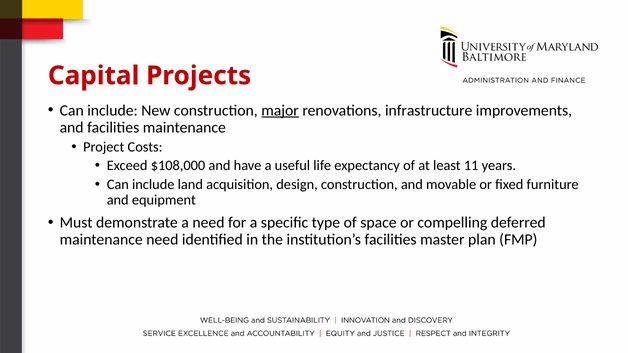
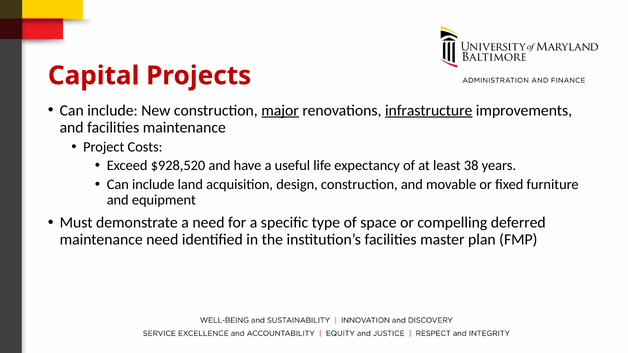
infrastructure underline: none -> present (429, 110)
$108,000: $108,000 -> $928,520 (178, 166)
11: 11 -> 38 (471, 166)
